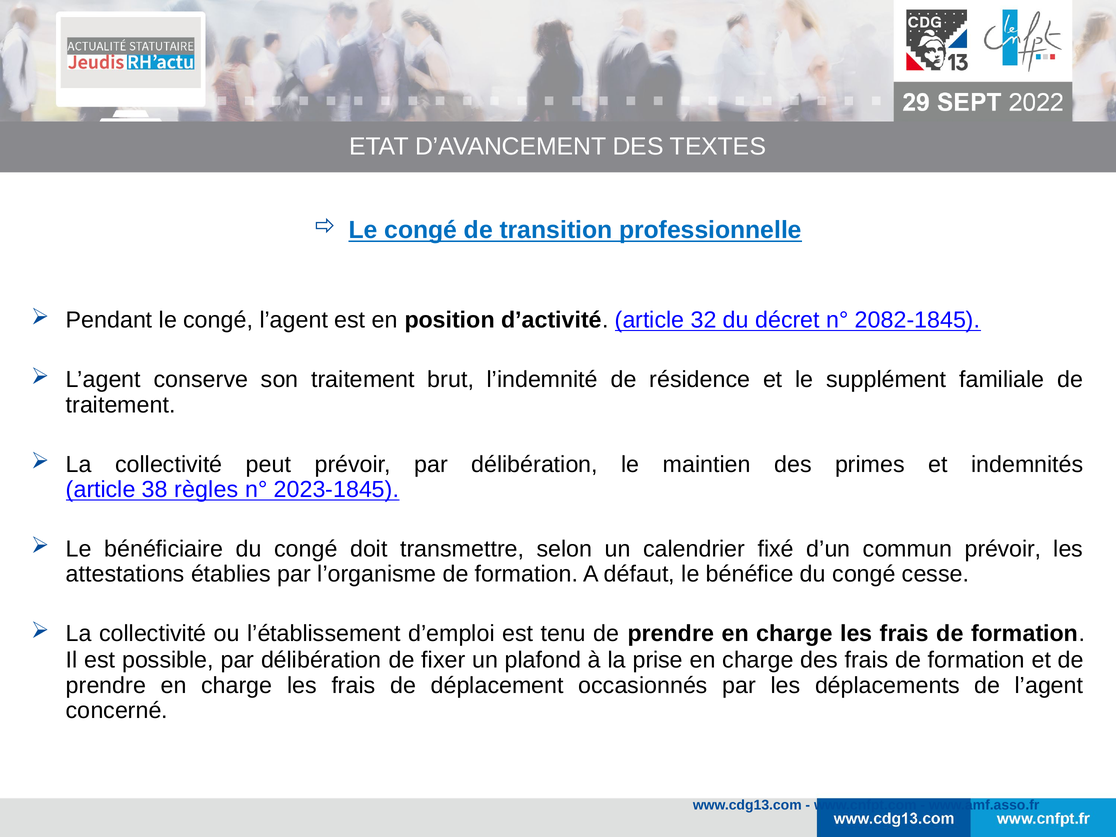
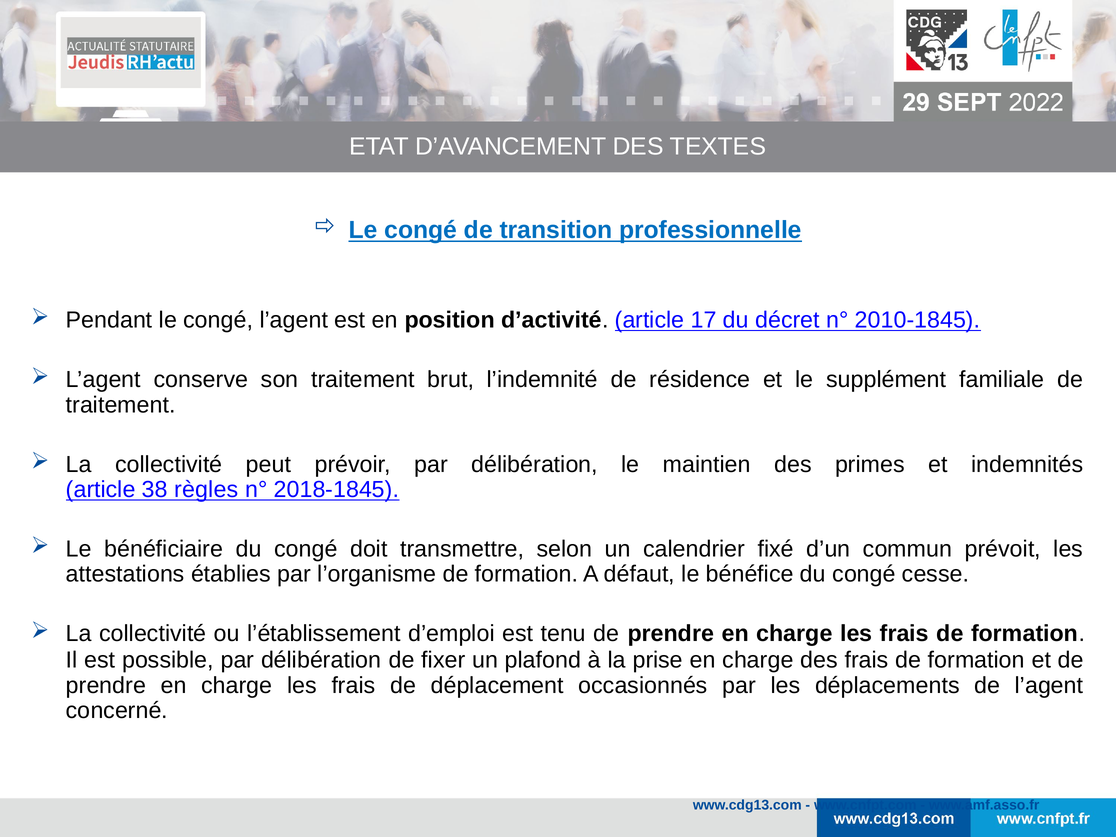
32: 32 -> 17 (704, 320)
2082-1845: 2082-1845 -> 2010-1845 (918, 320)
2023-1845: 2023-1845 -> 2018-1845 (336, 490)
commun prévoir: prévoir -> prévoit (1003, 549)
